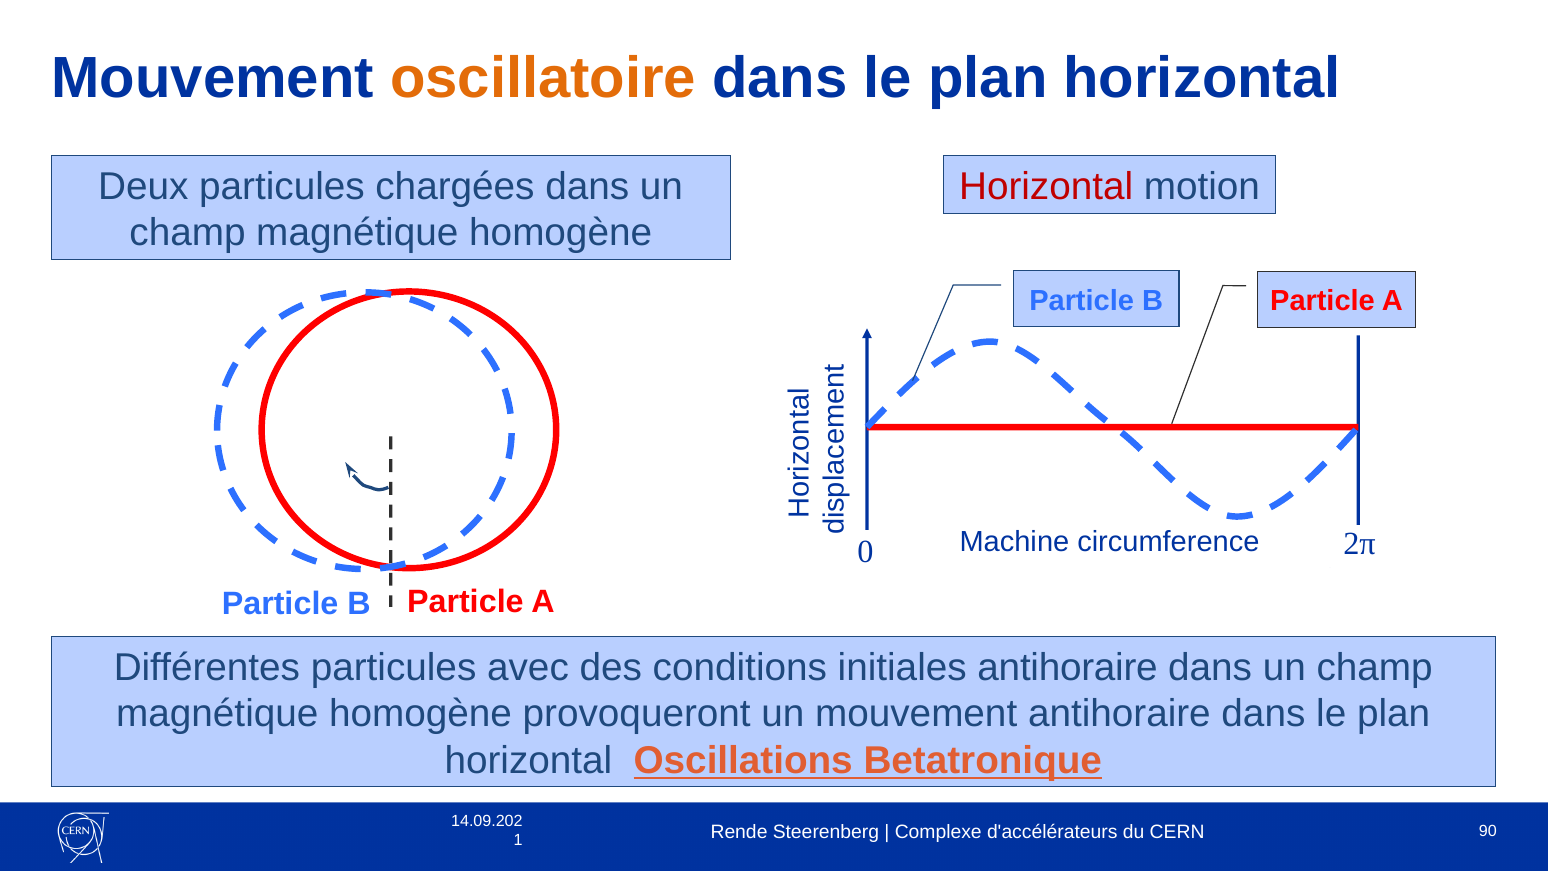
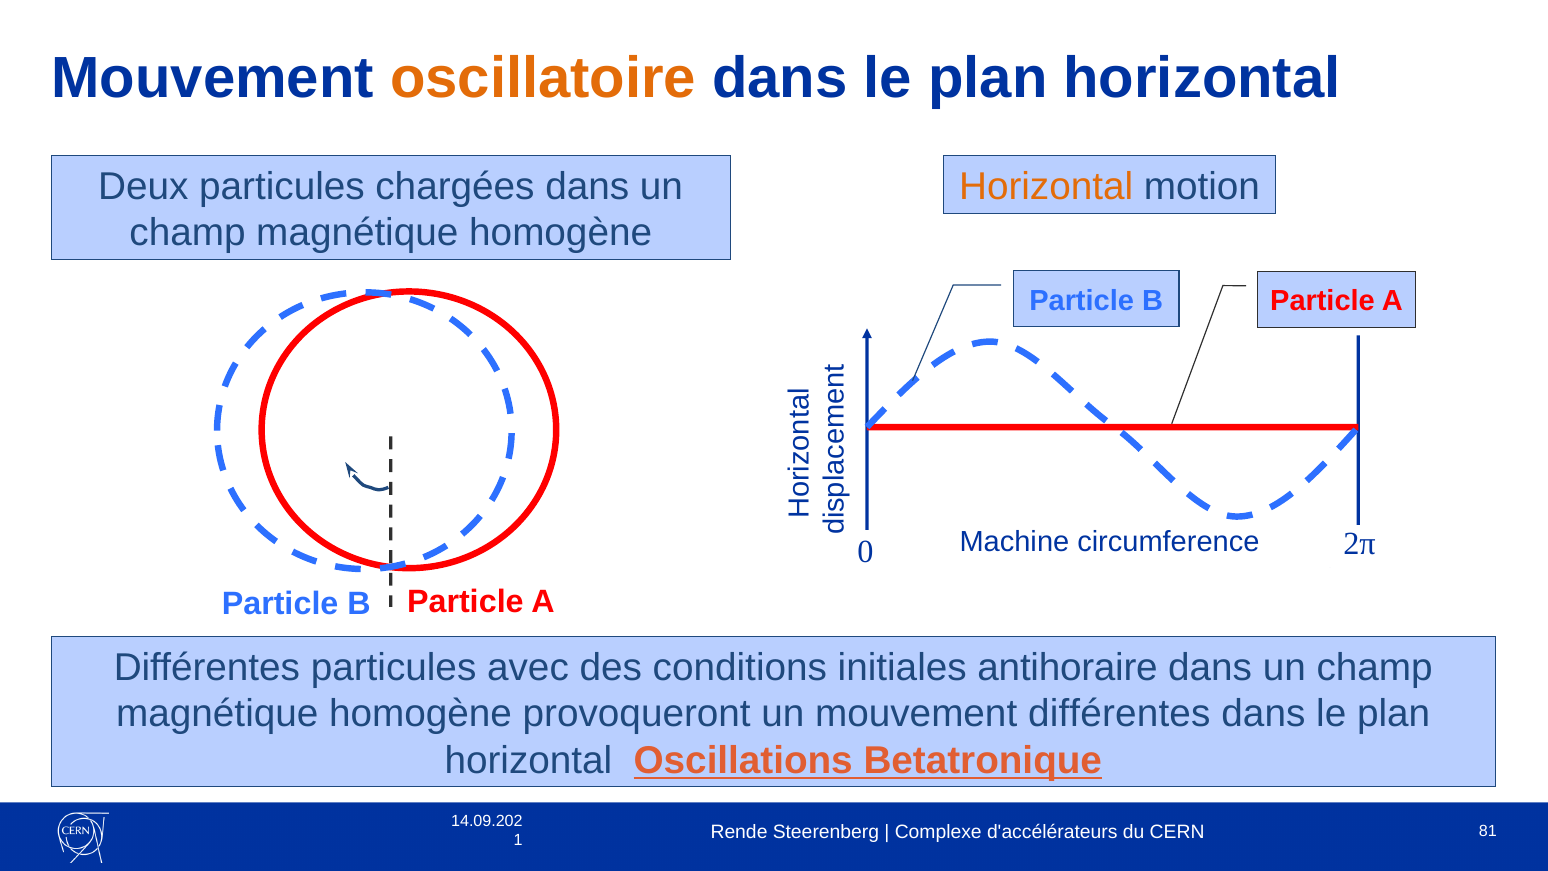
Horizontal colour: red -> orange (1046, 187)
mouvement antihoraire: antihoraire -> différentes (1119, 714)
90: 90 -> 81 (1488, 831)
